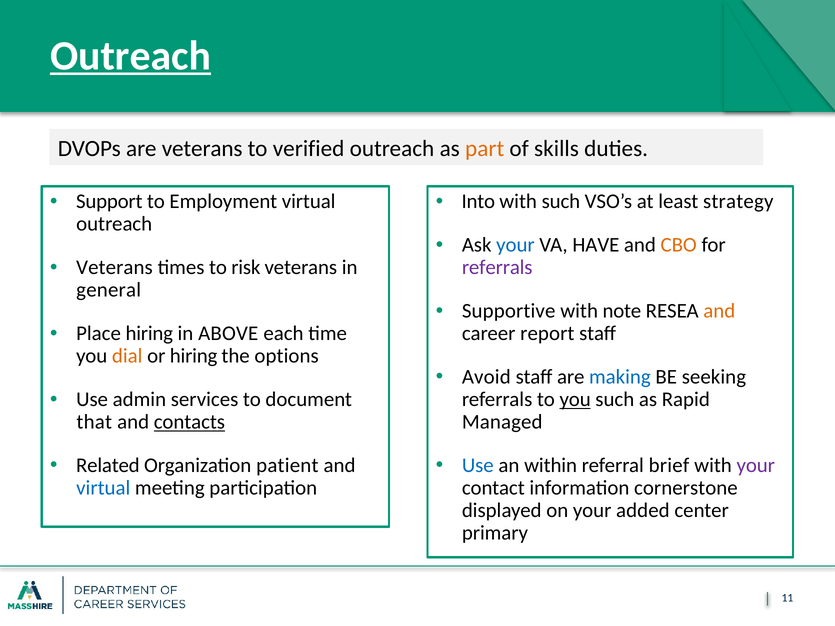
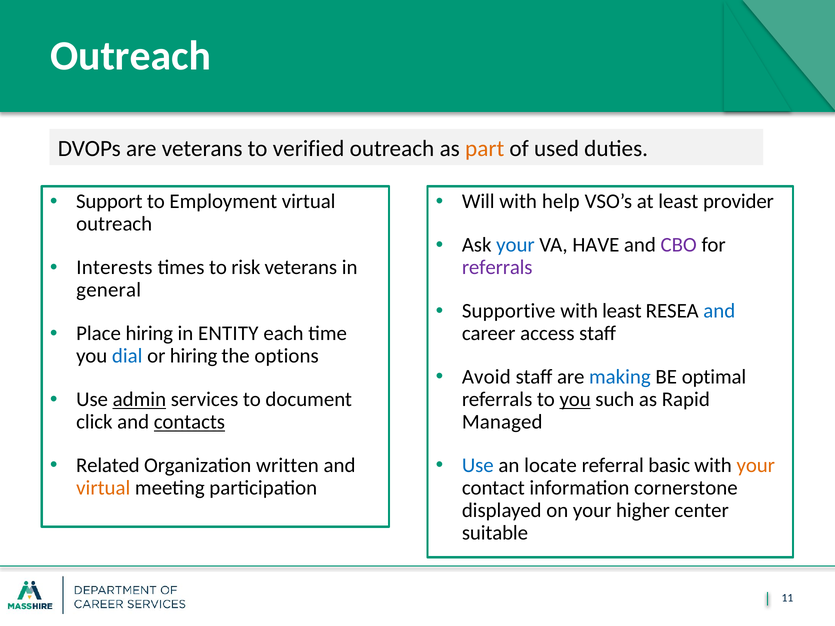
Outreach underline: present -> none (131, 56)
skills: skills -> used (557, 149)
Into: Into -> Will (478, 202)
with such: such -> help (561, 202)
strategy: strategy -> provider (738, 202)
CBO colour: orange -> purple (679, 245)
Veterans: Veterans -> Interests (114, 268)
with note: note -> least (622, 311)
and colour: orange -> blue (719, 311)
ABOVE: ABOVE -> ENTITY (228, 334)
report: report -> access (547, 334)
dial colour: orange -> blue (127, 356)
seeking: seeking -> optimal (714, 377)
admin underline: none -> present (139, 400)
that: that -> click (94, 422)
patient: patient -> written (287, 466)
within: within -> locate (550, 466)
brief: brief -> basic (669, 466)
your colour: purple -> orange (756, 466)
virtual colour: blue -> orange (103, 488)
added: added -> higher (643, 511)
primary: primary -> suitable (495, 533)
